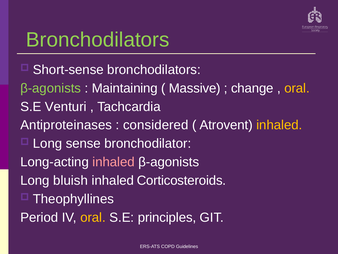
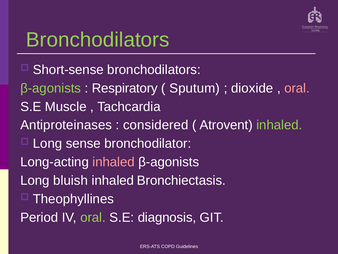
Maintaining: Maintaining -> Respiratory (125, 88)
Massive: Massive -> Sputum (195, 88)
change: change -> dioxide (252, 88)
oral colour: yellow -> pink (297, 88)
Venturi: Venturi -> Muscle (66, 106)
inhaled colour: yellow -> light green (279, 125)
Corticosteroids: Corticosteroids -> Bronchiectasis (181, 180)
oral colour: yellow -> light green (93, 217)
principles: principles -> diagnosis (167, 217)
